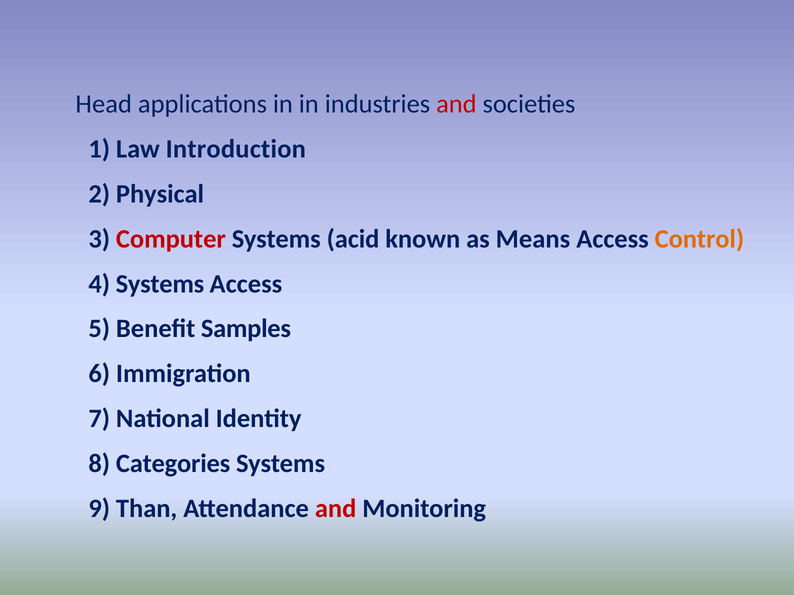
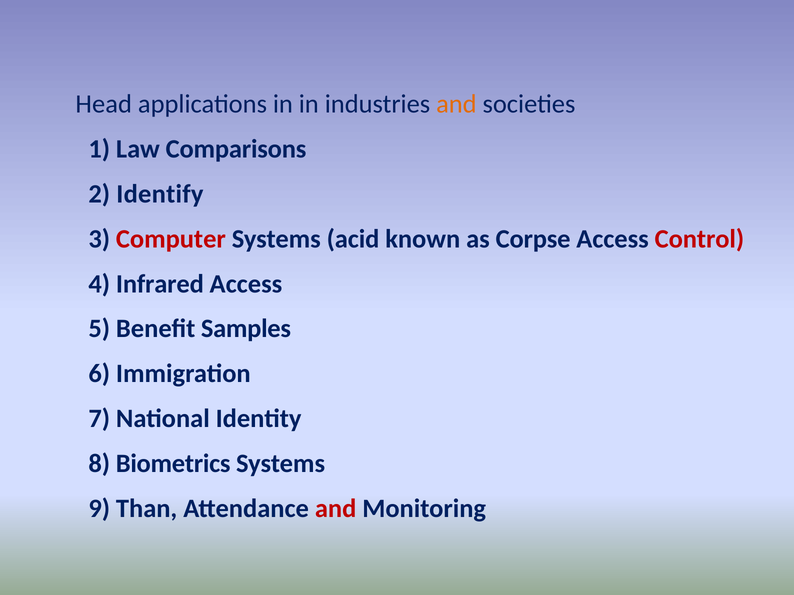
and colour: red -> orange (456, 104)
Introduction: Introduction -> Comparisons (236, 149)
Physical: Physical -> Identify (160, 194)
Means: Means -> Corpse (533, 239)
Control colour: orange -> red (699, 239)
4 Systems: Systems -> Infrared (160, 284)
Categories: Categories -> Biometrics (173, 464)
